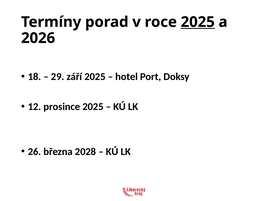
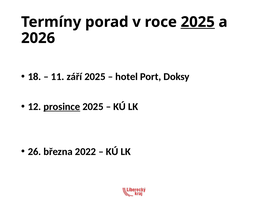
29: 29 -> 11 (58, 77)
prosince underline: none -> present (62, 107)
2028: 2028 -> 2022 (86, 152)
